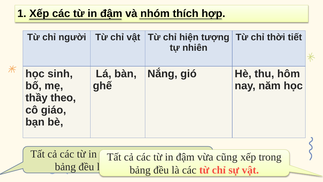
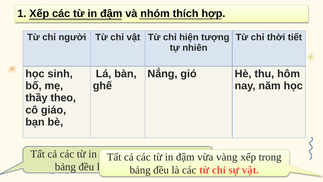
cũng: cũng -> vàng (227, 157)
